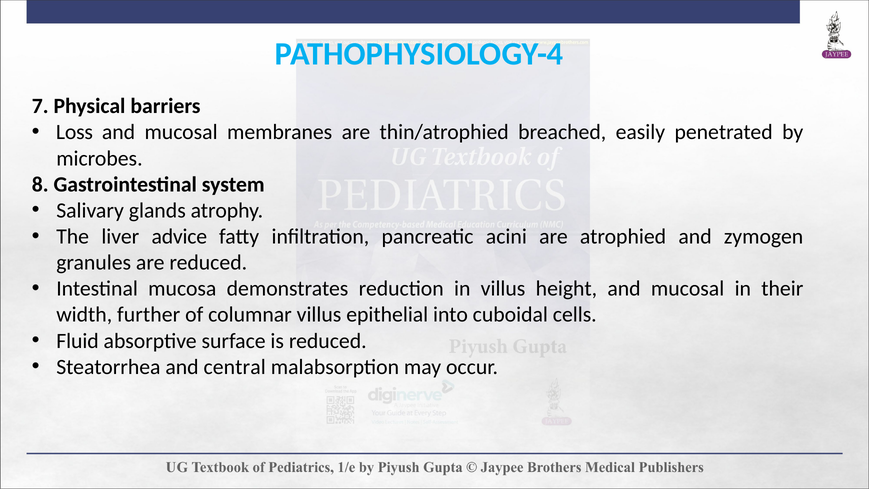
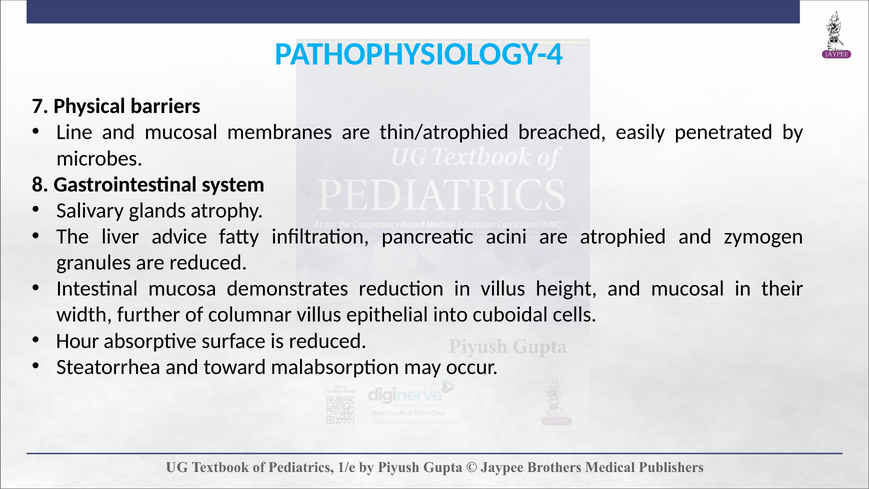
Loss: Loss -> Line (74, 132)
Fluid: Fluid -> Hour (78, 341)
central: central -> toward (235, 367)
